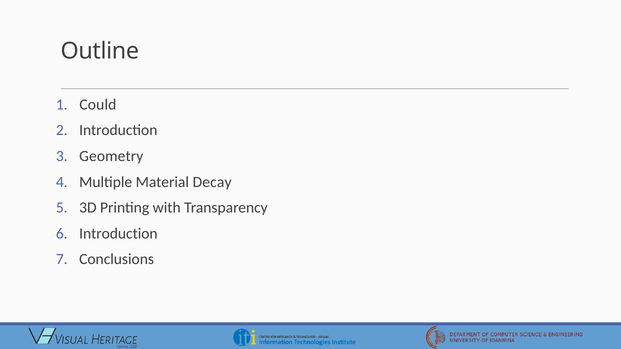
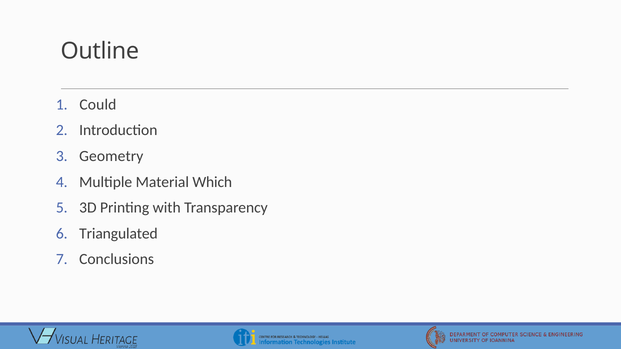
Decay: Decay -> Which (212, 182)
Introduction: Introduction -> Triangulated (118, 234)
